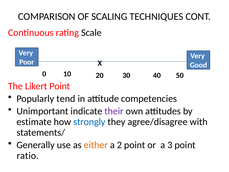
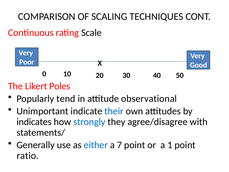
Likert Point: Point -> Poles (60, 86)
competencies: competencies -> observational (149, 99)
their colour: purple -> blue (114, 111)
estimate: estimate -> indicates (34, 122)
either colour: orange -> blue (96, 145)
2: 2 -> 7 (119, 145)
3: 3 -> 1 (170, 145)
